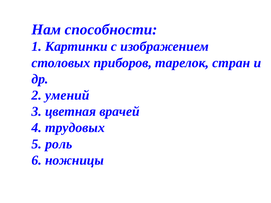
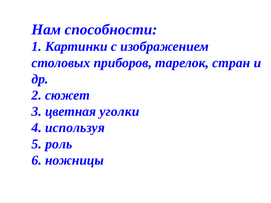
умений: умений -> сюжет (67, 95)
врачей: врачей -> уголки (119, 112)
трудовых: трудовых -> используя (75, 128)
